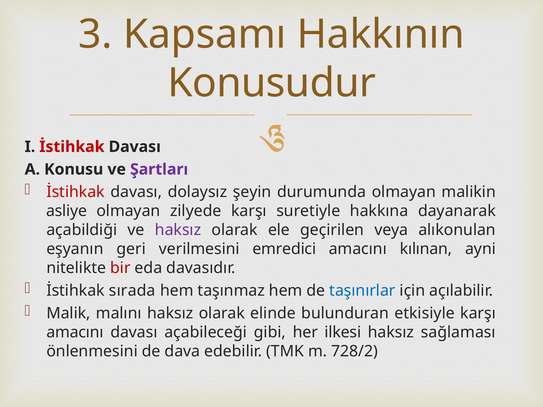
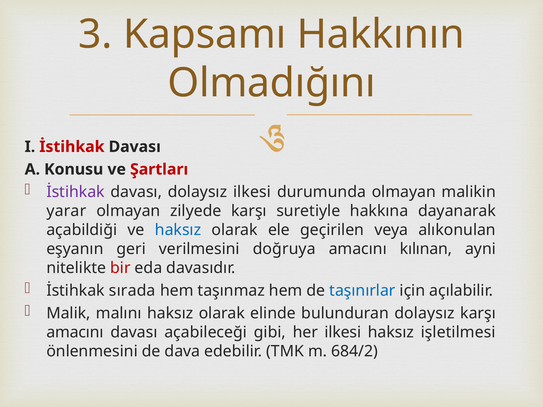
Konusudur: Konusudur -> Olmadığını (272, 83)
Şartları colour: purple -> red (159, 169)
İstihkak colour: red -> purple (76, 192)
dolaysız şeyin: şeyin -> ilkesi (252, 192)
asliye: asliye -> yarar (66, 211)
haksız colour: purple -> blue (178, 230)
emredici: emredici -> doğruya (284, 249)
bulunduran etkisiyle: etkisiyle -> dolaysız (425, 313)
sağlaması: sağlaması -> işletilmesi (458, 332)
728/2: 728/2 -> 684/2 (355, 351)
